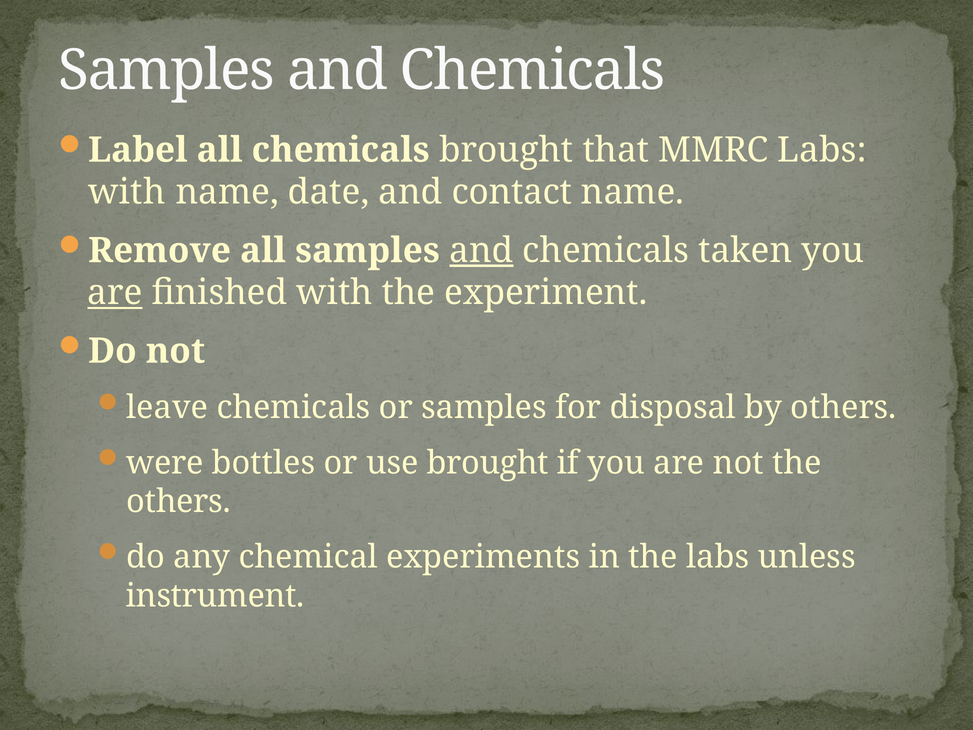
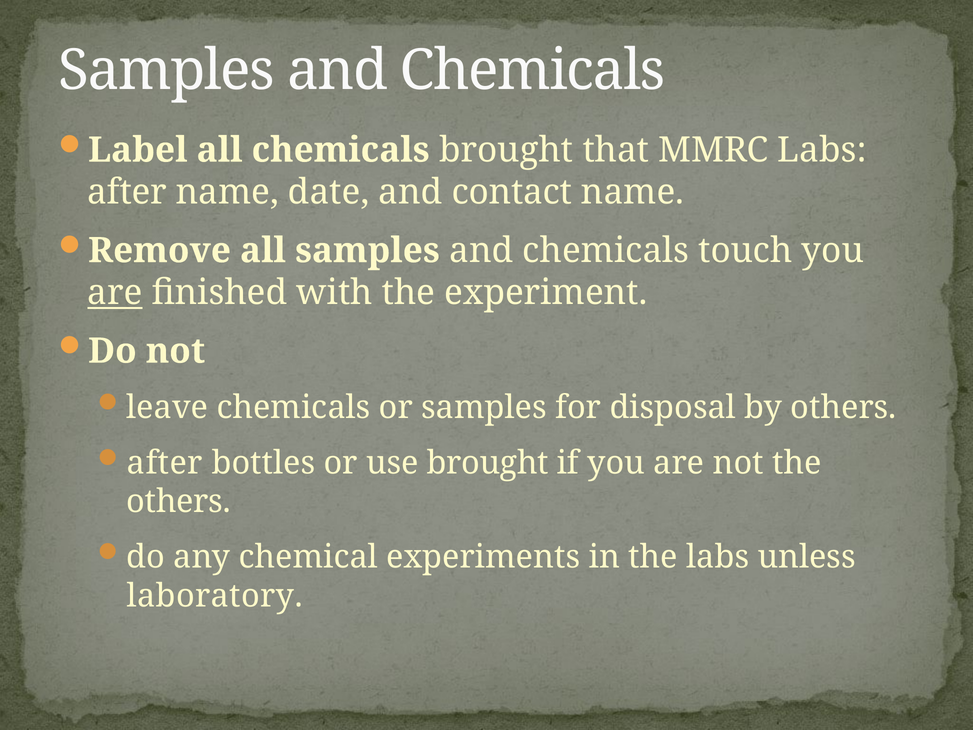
with: with -> after (127, 192)
and underline: present -> none (481, 251)
taken: taken -> touch (745, 251)
were: were -> after (165, 463)
instrument: instrument -> laboratory (215, 596)
